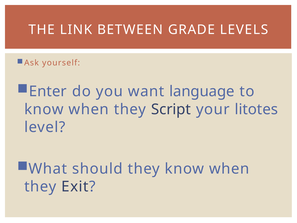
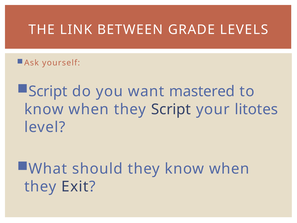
Enter: Enter -> Script (48, 91)
language: language -> mastered (202, 91)
